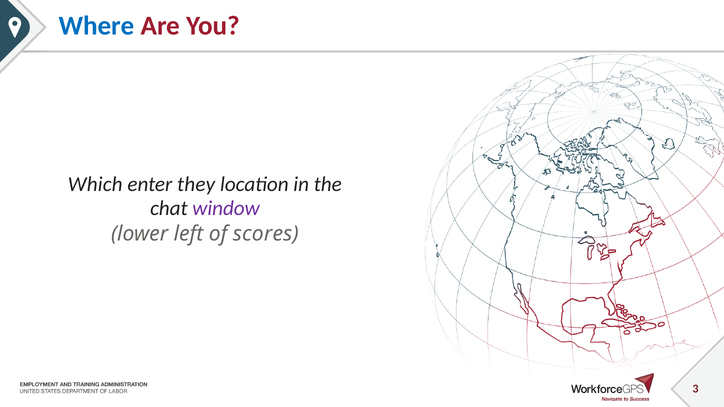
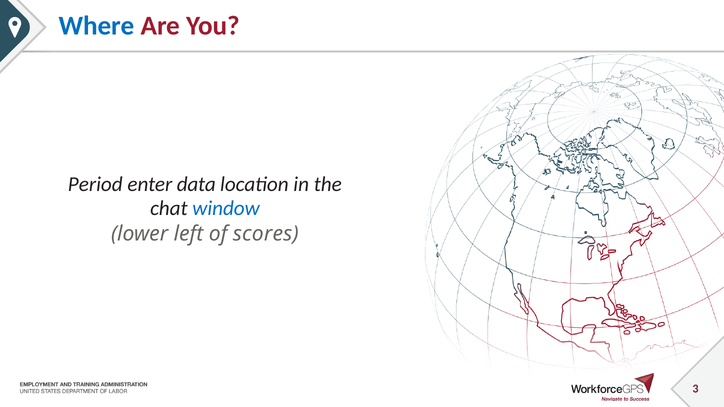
Which: Which -> Period (95, 184)
they: they -> data (196, 184)
window colour: purple -> blue (226, 208)
